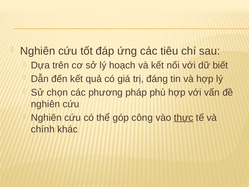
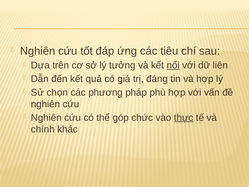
hoạch: hoạch -> tưởng (122, 65)
nối underline: none -> present (173, 65)
biết: biết -> liên (220, 65)
công: công -> chức (142, 117)
